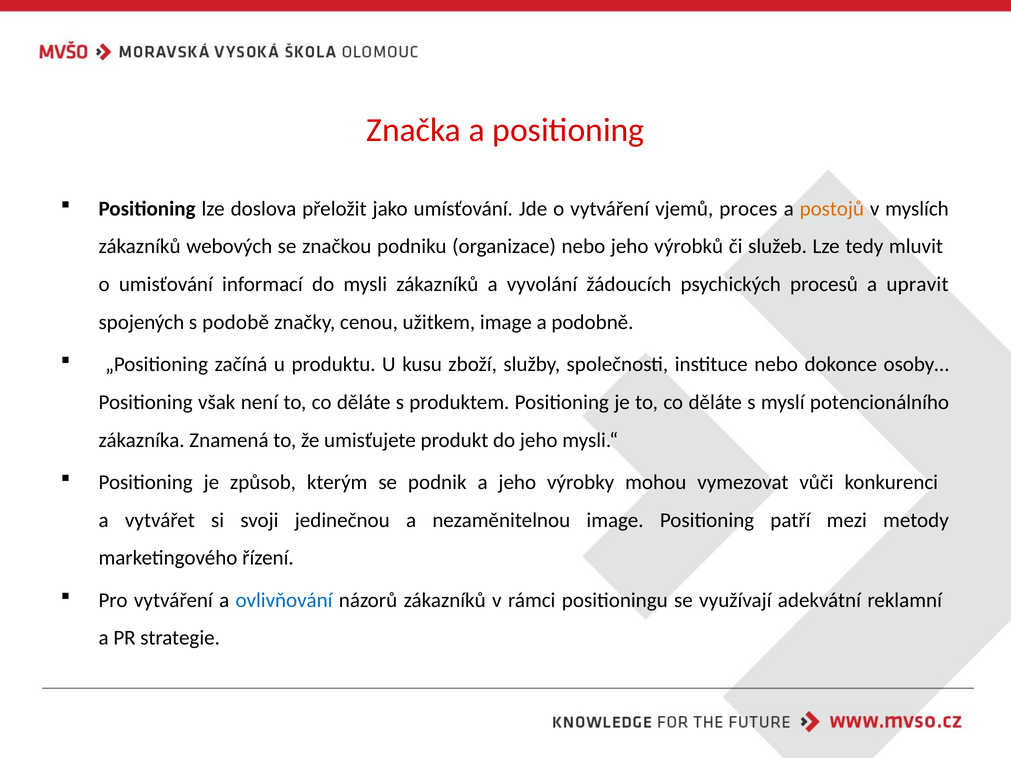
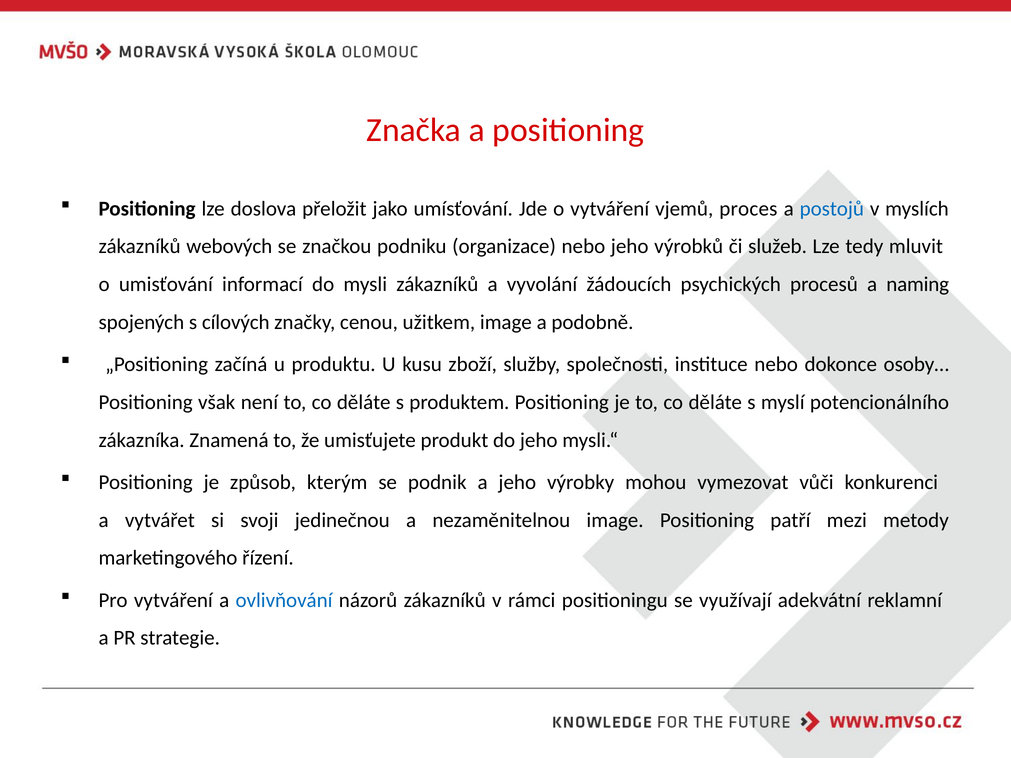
postojů colour: orange -> blue (832, 209)
upravit: upravit -> naming (918, 284)
podobě: podobě -> cílových (236, 322)
